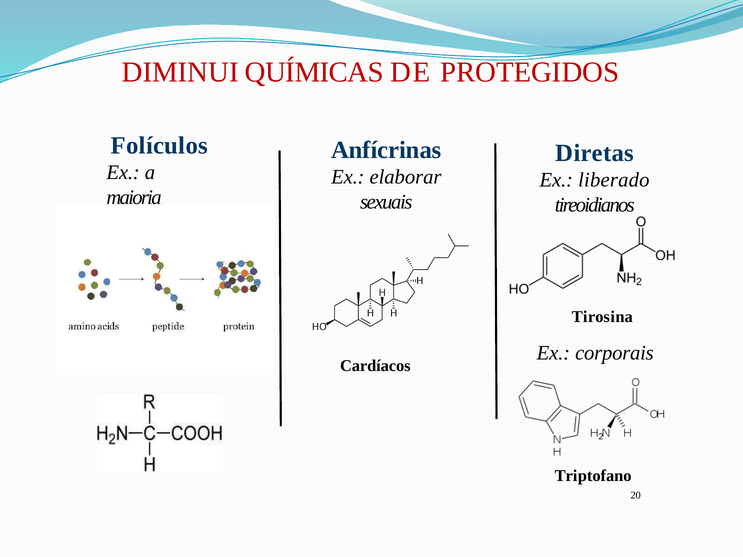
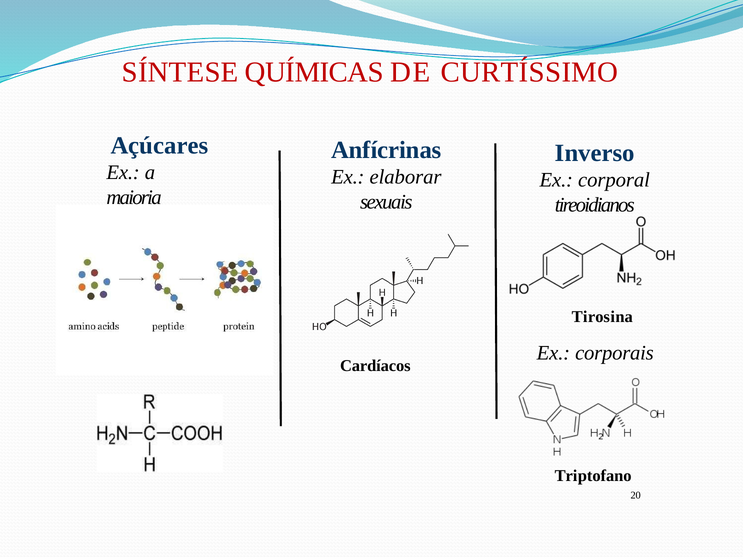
DIMINUI: DIMINUI -> SÍNTESE (180, 72)
PROTEGIDOS: PROTEGIDOS -> CURTÍSSIMO (530, 72)
Folículos: Folículos -> Açúcares (159, 146)
Diretas: Diretas -> Inverso (595, 153)
liberado: liberado -> corporal (614, 180)
